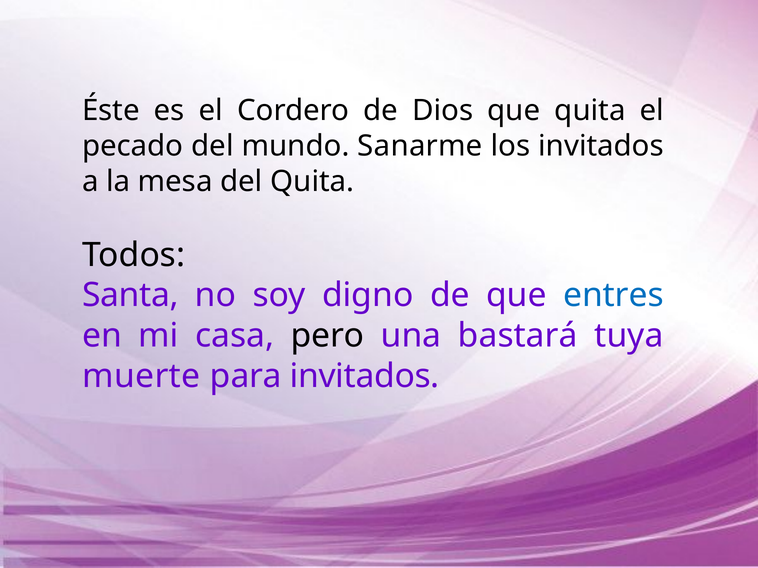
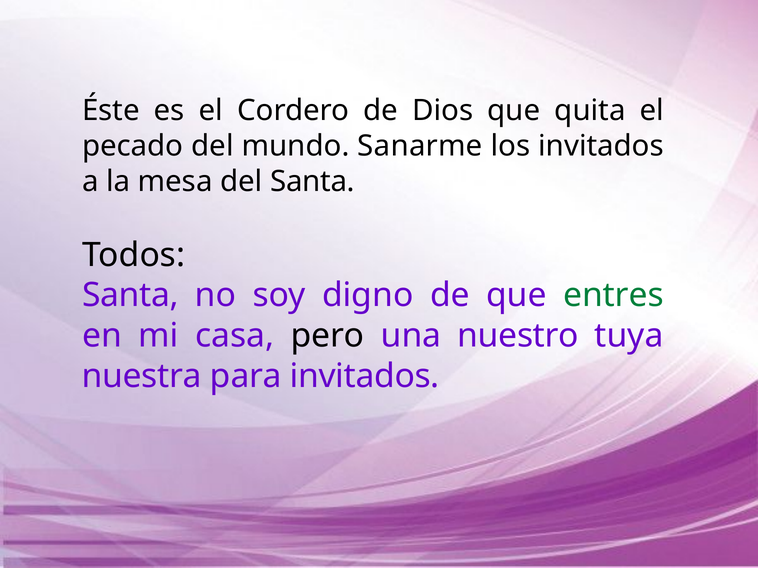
del Quita: Quita -> Santa (312, 182)
entres colour: blue -> green (614, 296)
bastará: bastará -> nuestro (518, 336)
muerte: muerte -> nuestra (142, 376)
